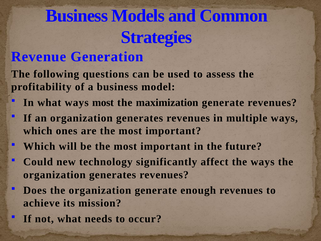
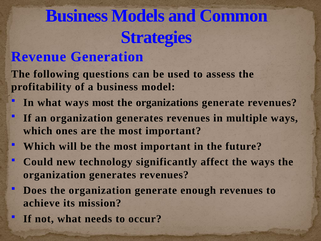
maximization: maximization -> organizations (167, 102)
